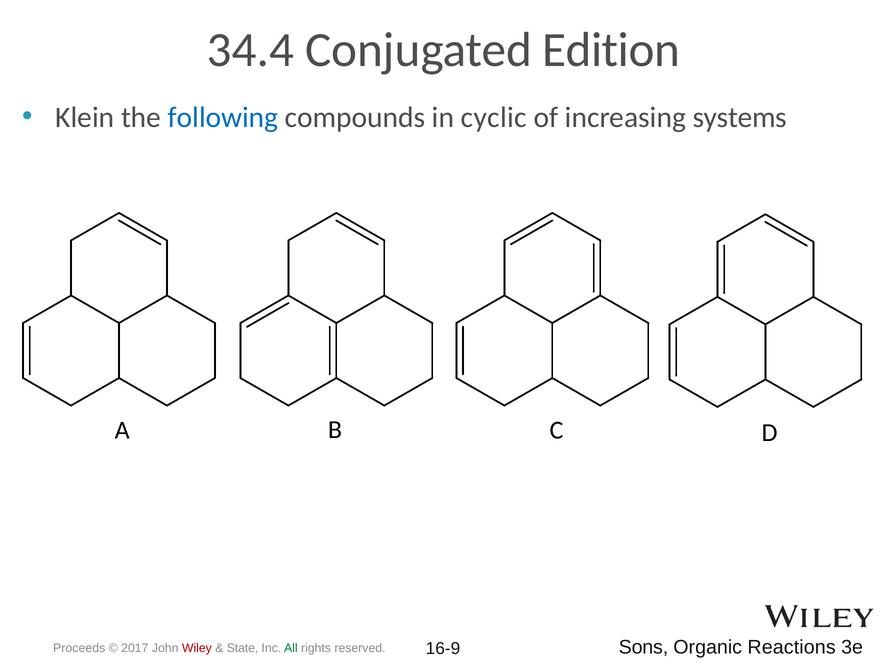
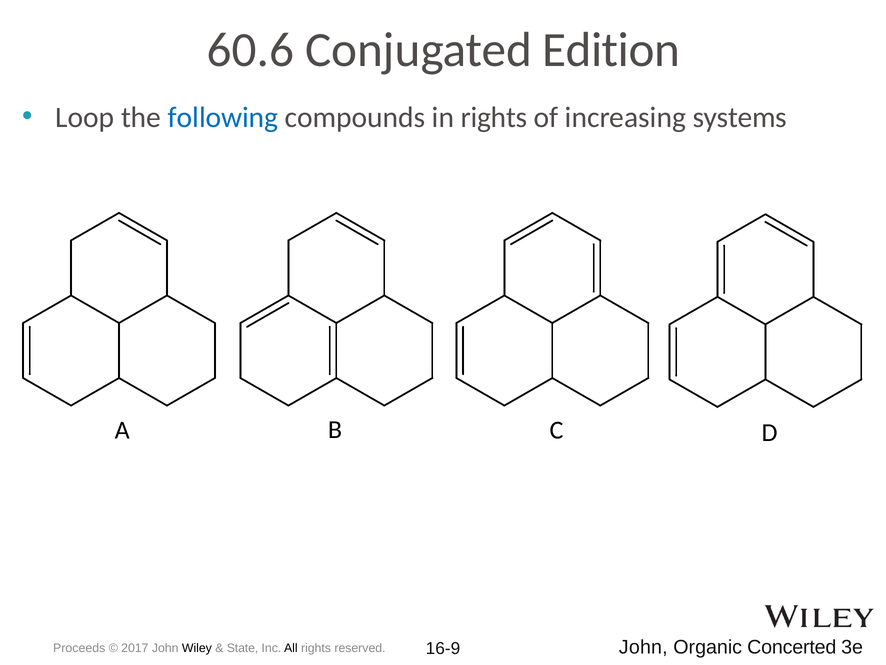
34.4: 34.4 -> 60.6 (250, 50)
Klein: Klein -> Loop (85, 117)
in cyclic: cyclic -> rights (494, 117)
Wiley colour: red -> black (197, 648)
All colour: green -> black (291, 648)
reserved Sons: Sons -> John (643, 647)
Reactions: Reactions -> Concerted (792, 647)
